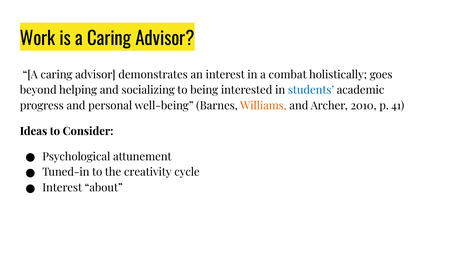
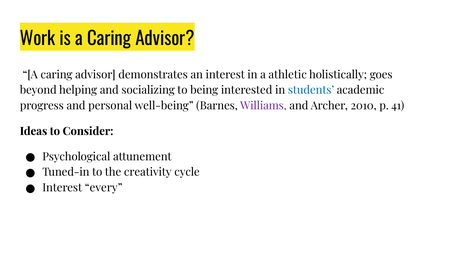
combat: combat -> athletic (288, 75)
Williams colour: orange -> purple (263, 106)
about: about -> every (104, 188)
